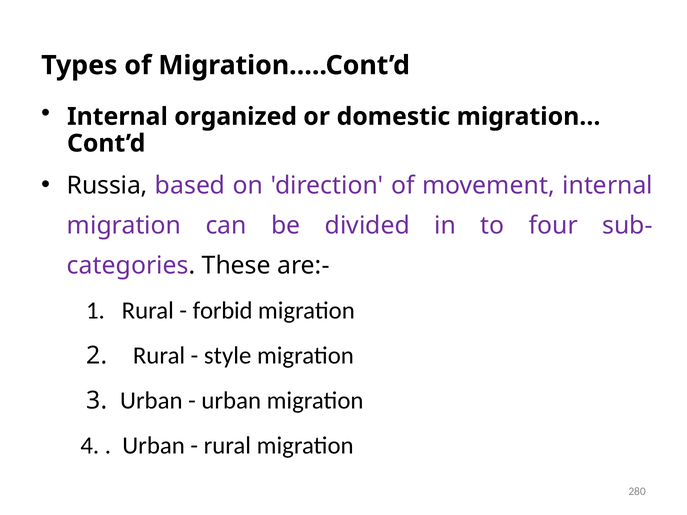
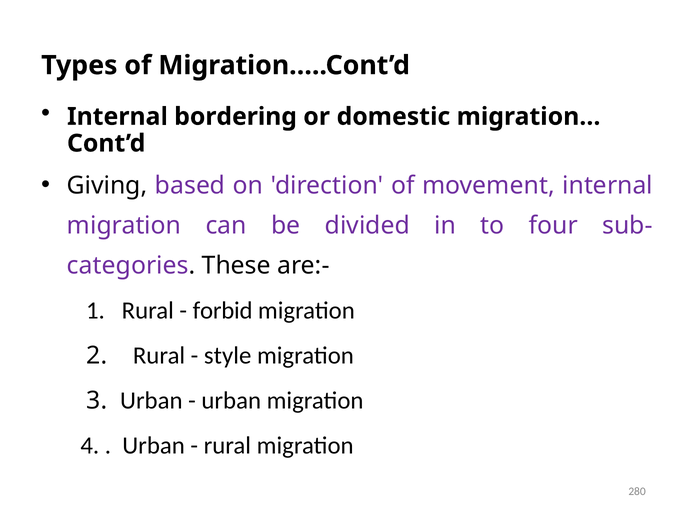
organized: organized -> bordering (236, 117)
Russia: Russia -> Giving (107, 185)
